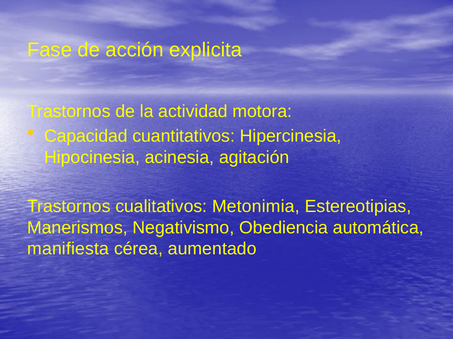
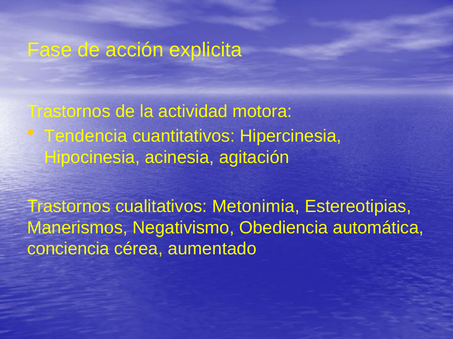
Capacidad: Capacidad -> Tendencia (86, 136)
manifiesta: manifiesta -> conciencia (68, 249)
